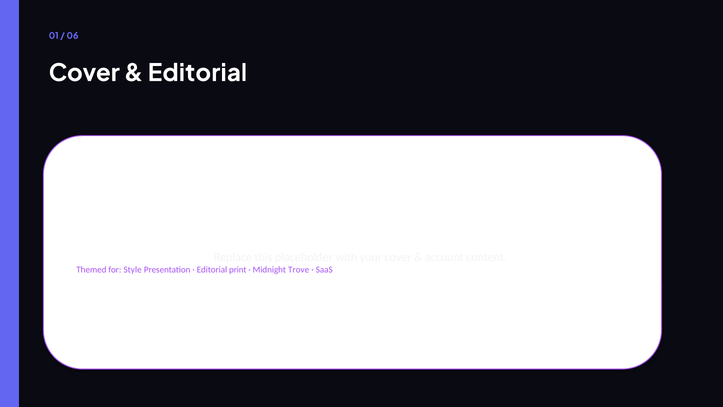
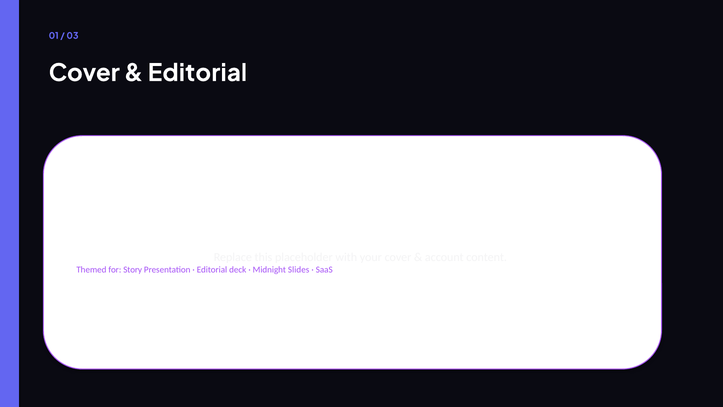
06: 06 -> 03 (72, 36)
Style: Style -> Story (133, 269)
print: print -> deck (238, 269)
Trove: Trove -> Slides (299, 269)
